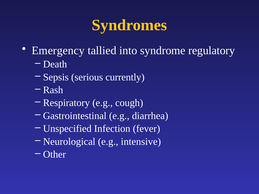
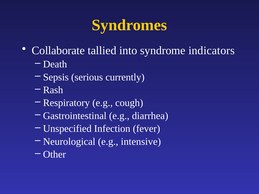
Emergency: Emergency -> Collaborate (58, 51)
regulatory: regulatory -> indicators (212, 51)
